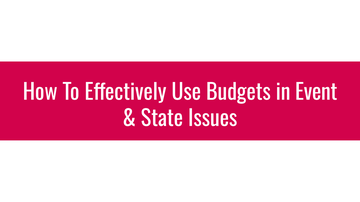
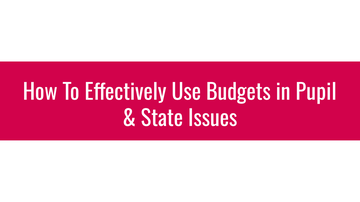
Event: Event -> Pupil (316, 93)
